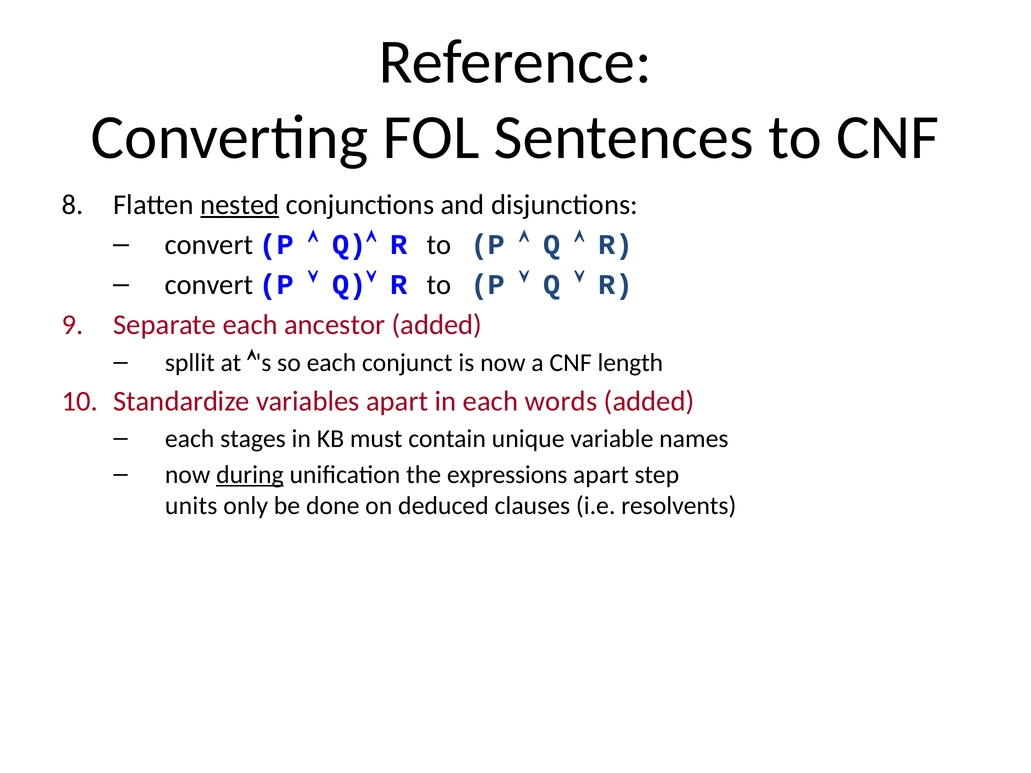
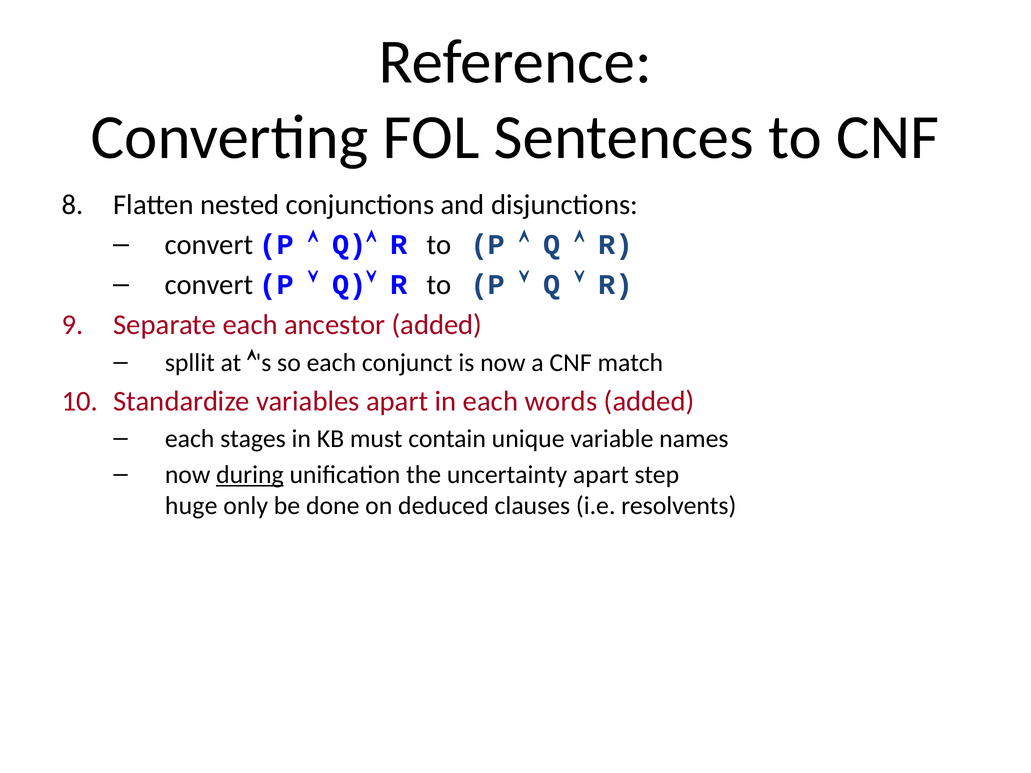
nested underline: present -> none (240, 205)
length: length -> match (630, 363)
expressions: expressions -> uncertainty (507, 475)
units: units -> huge (191, 506)
